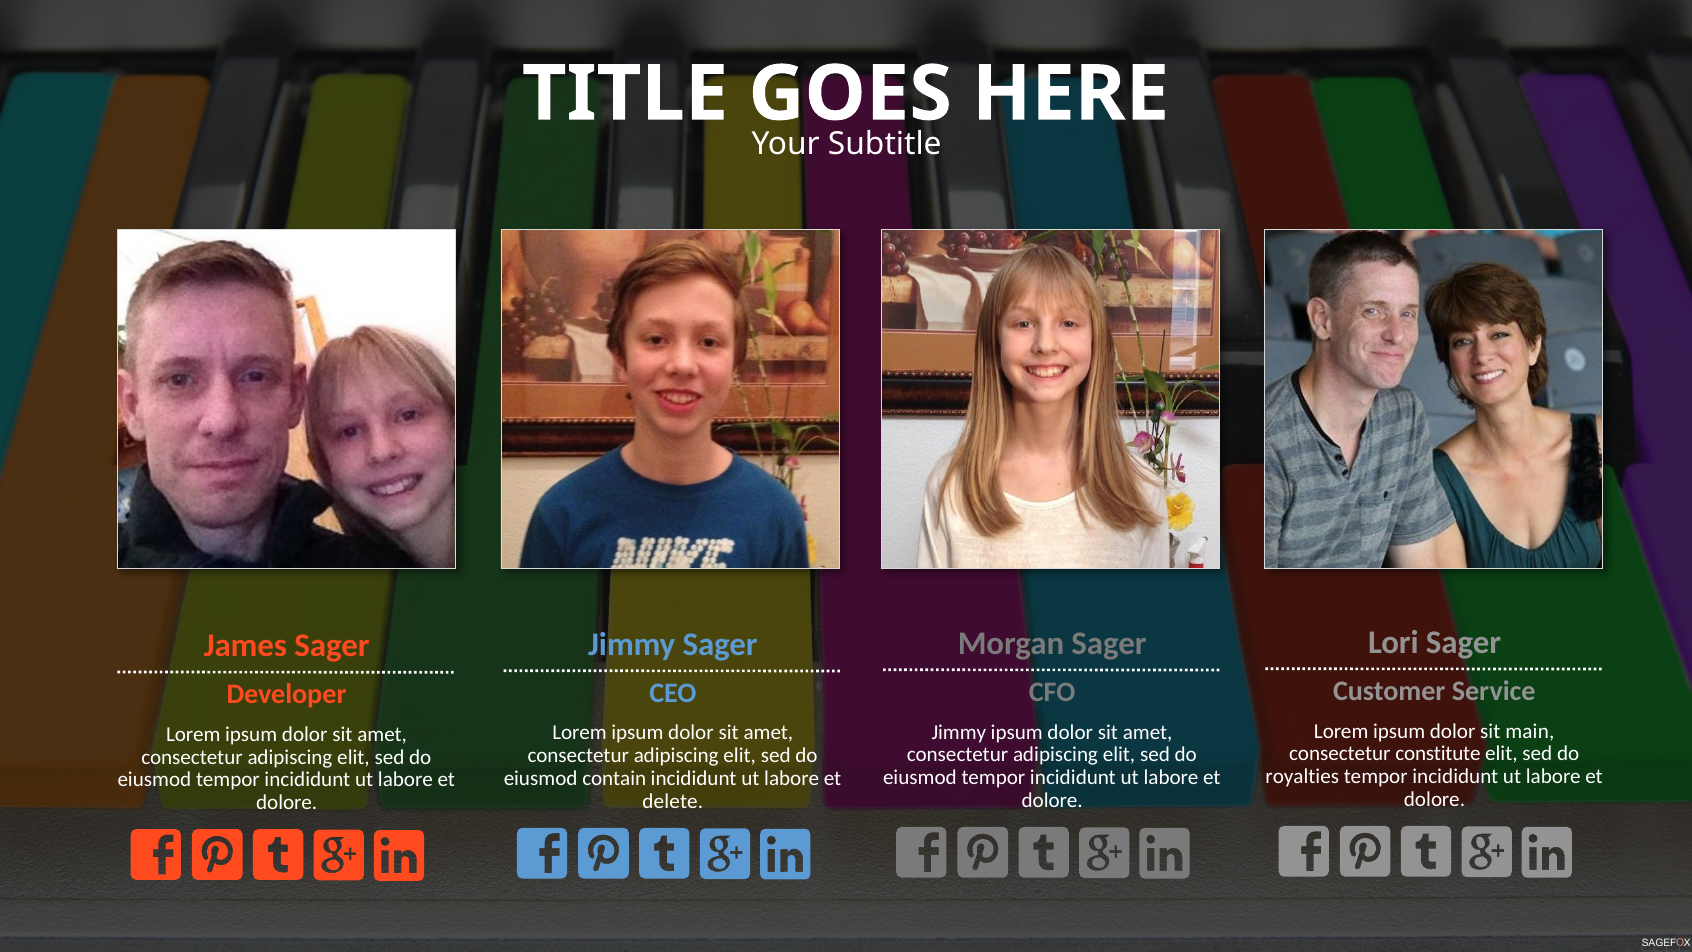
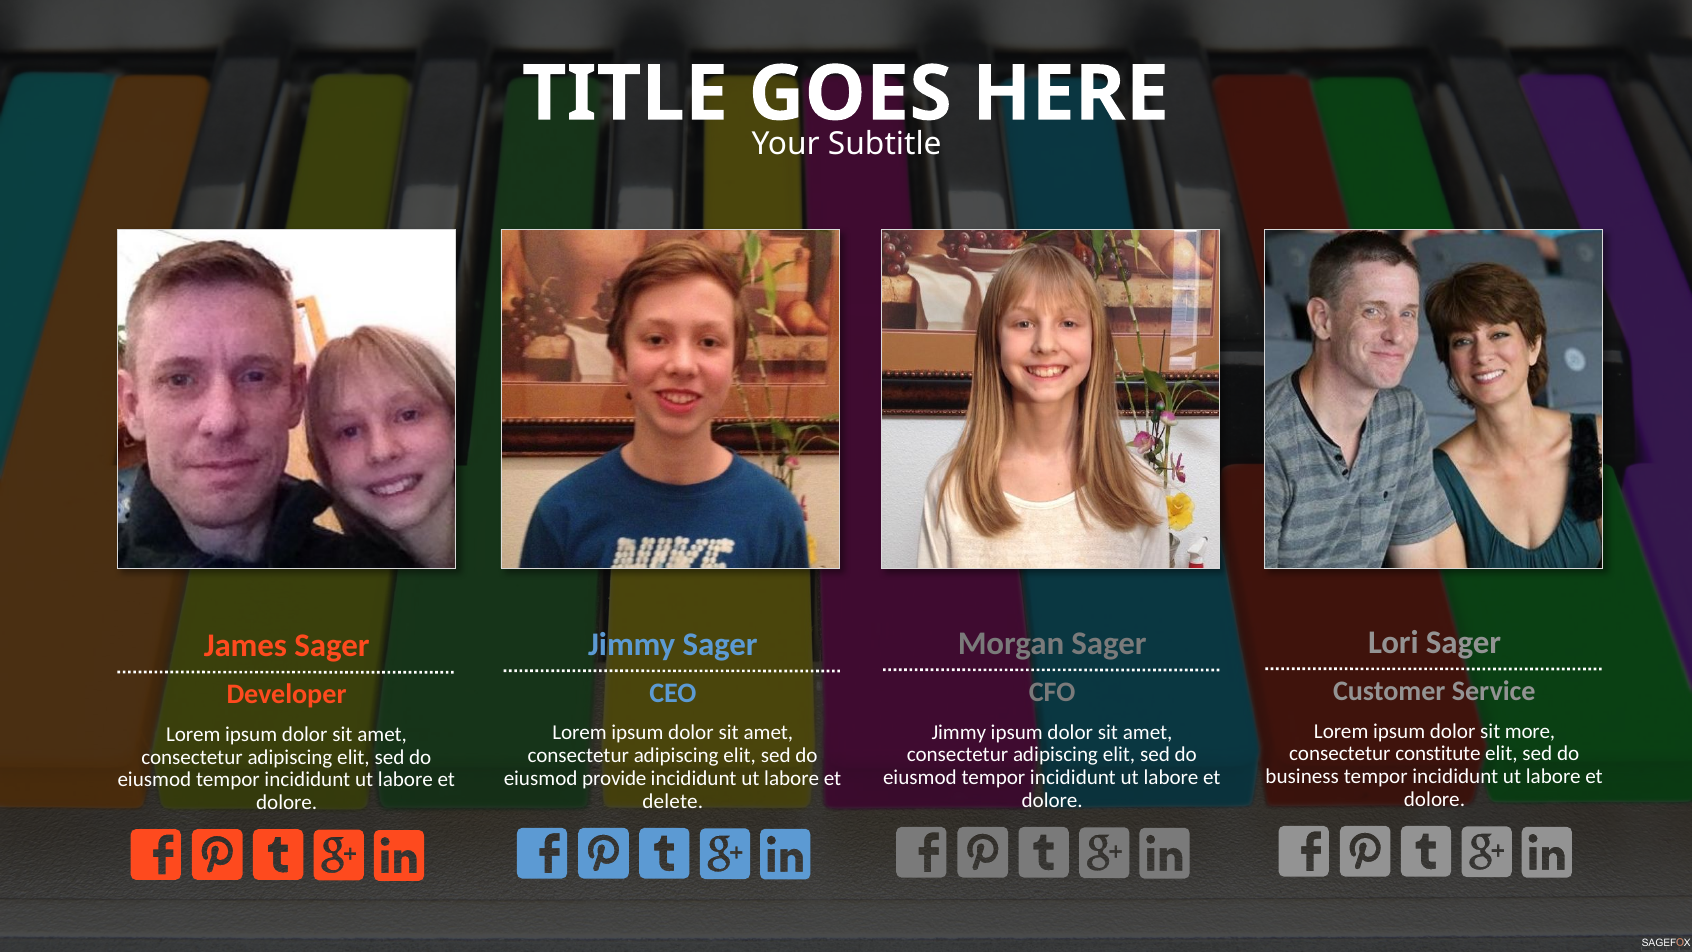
main: main -> more (1530, 731)
royalties: royalties -> business (1302, 777)
contain: contain -> provide (614, 778)
